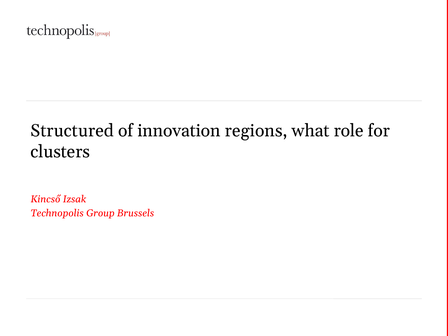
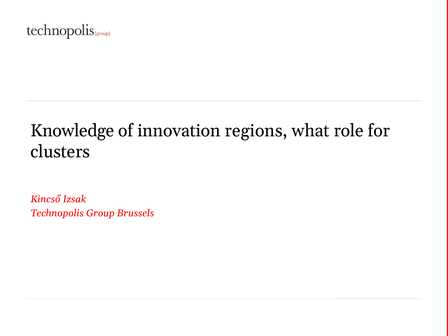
Structured: Structured -> Knowledge (72, 131)
